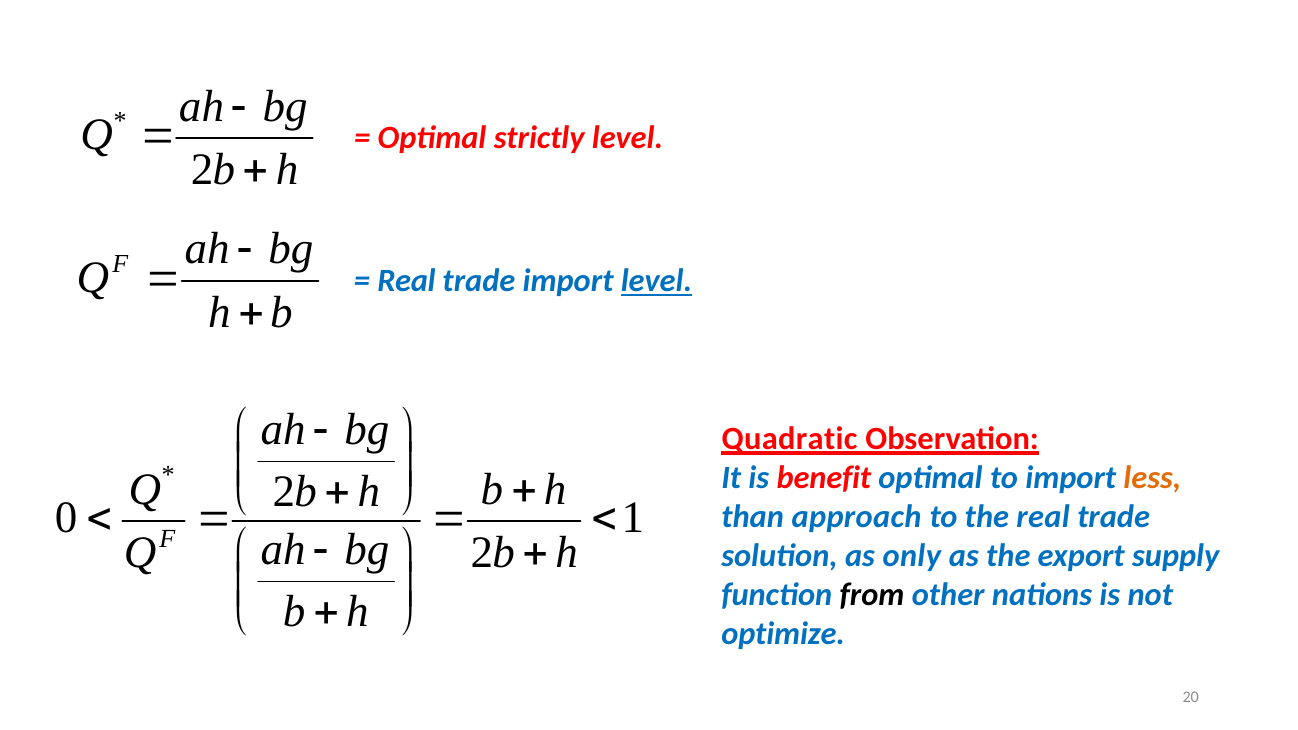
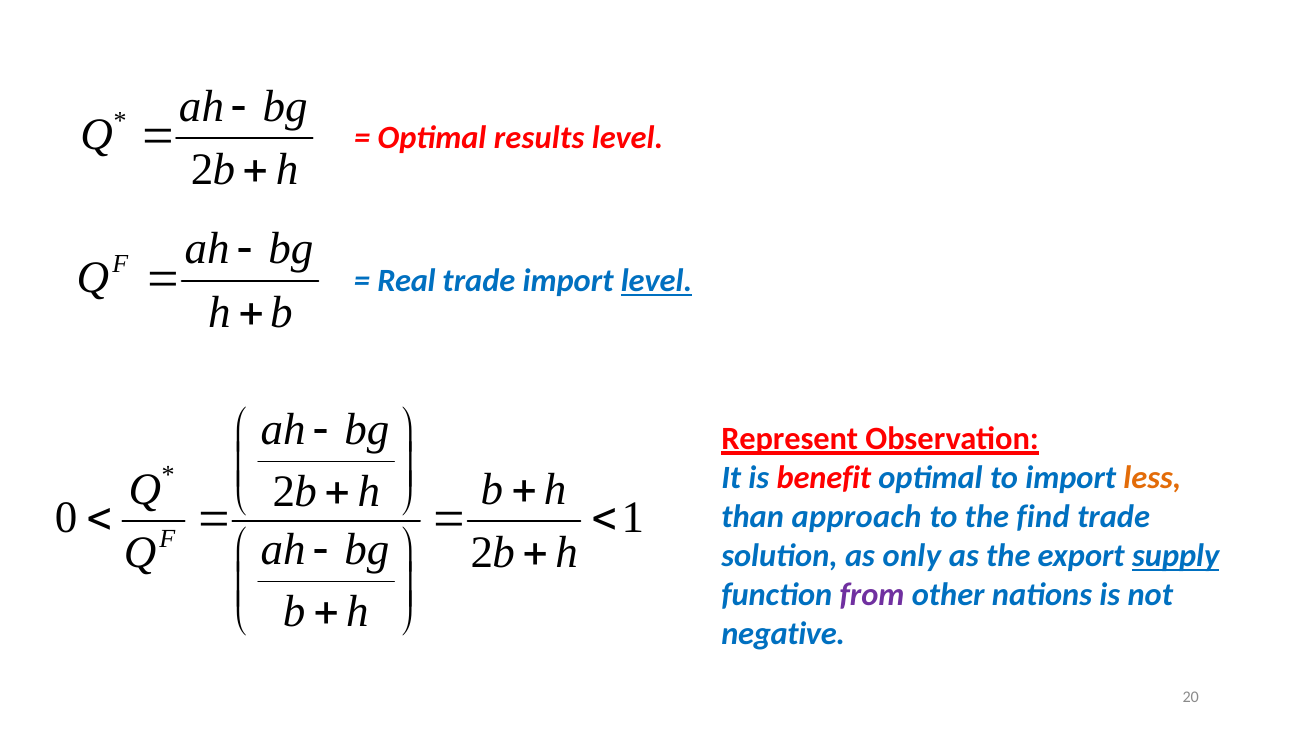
strictly: strictly -> results (539, 138)
Quadratic: Quadratic -> Represent (790, 439)
the real: real -> find (1043, 517)
supply underline: none -> present (1176, 556)
from colour: black -> purple (872, 595)
optimize: optimize -> negative (783, 634)
